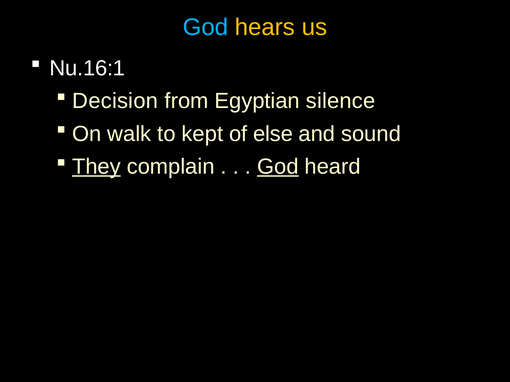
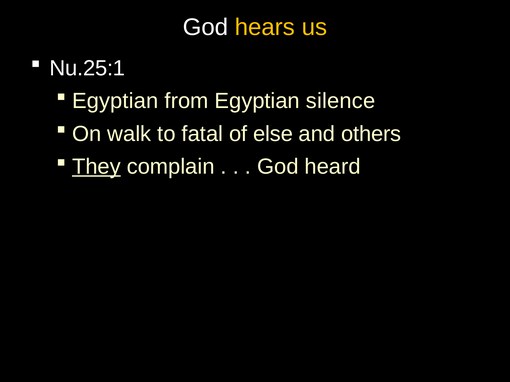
God colour: light blue -> white (206, 27)
Nu.16:1: Nu.16:1 -> Nu.25:1 (87, 68)
Decision: Decision -> Egyptian (115, 101)
kept: kept -> fatal (202, 134)
sound: sound -> others (371, 134)
God underline: present -> none (278, 167)
